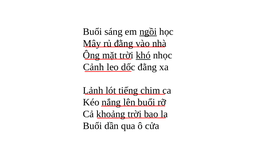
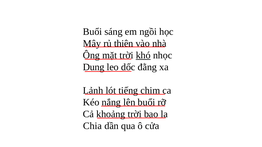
ngồi underline: present -> none (148, 32)
rủ đằng: đằng -> thiên (124, 44)
Cảnh: Cảnh -> Dung (94, 67)
Buổi: Buổi -> Chia (92, 126)
